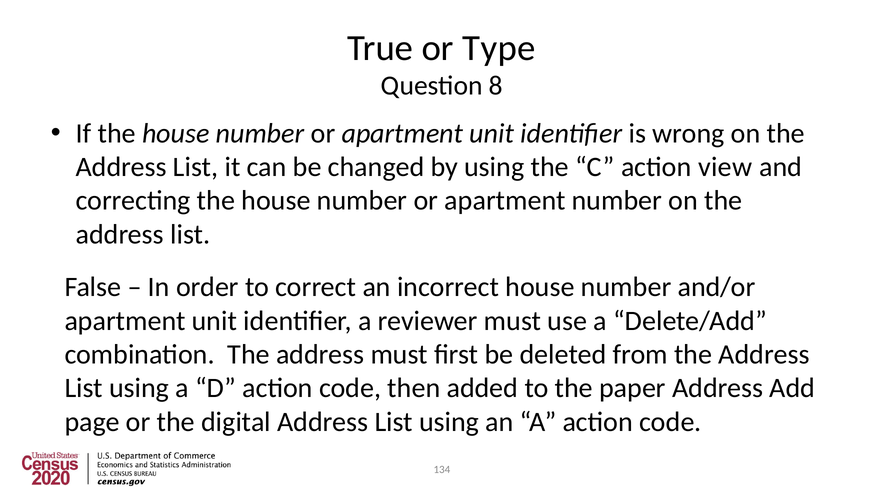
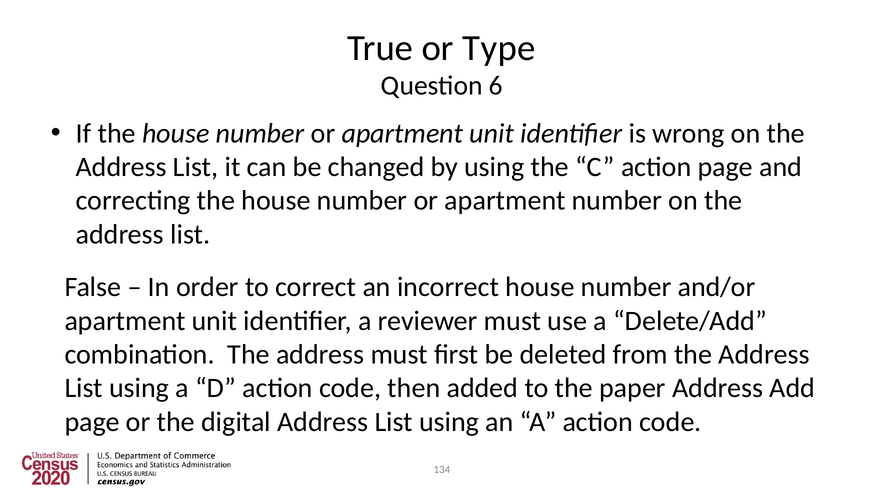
8: 8 -> 6 (496, 86)
action view: view -> page (725, 167)
